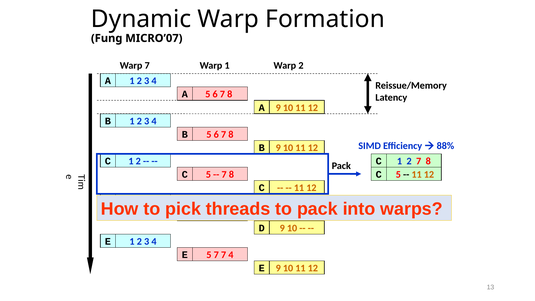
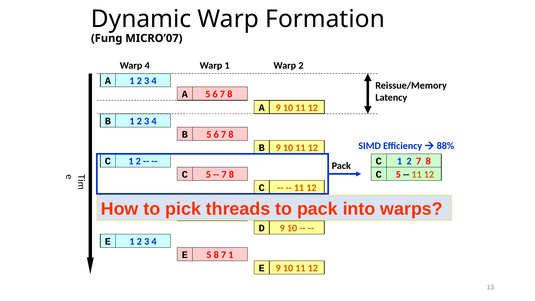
Warp 7: 7 -> 4 (147, 66)
5 7: 7 -> 8 (216, 255)
7 4: 4 -> 1 (231, 255)
